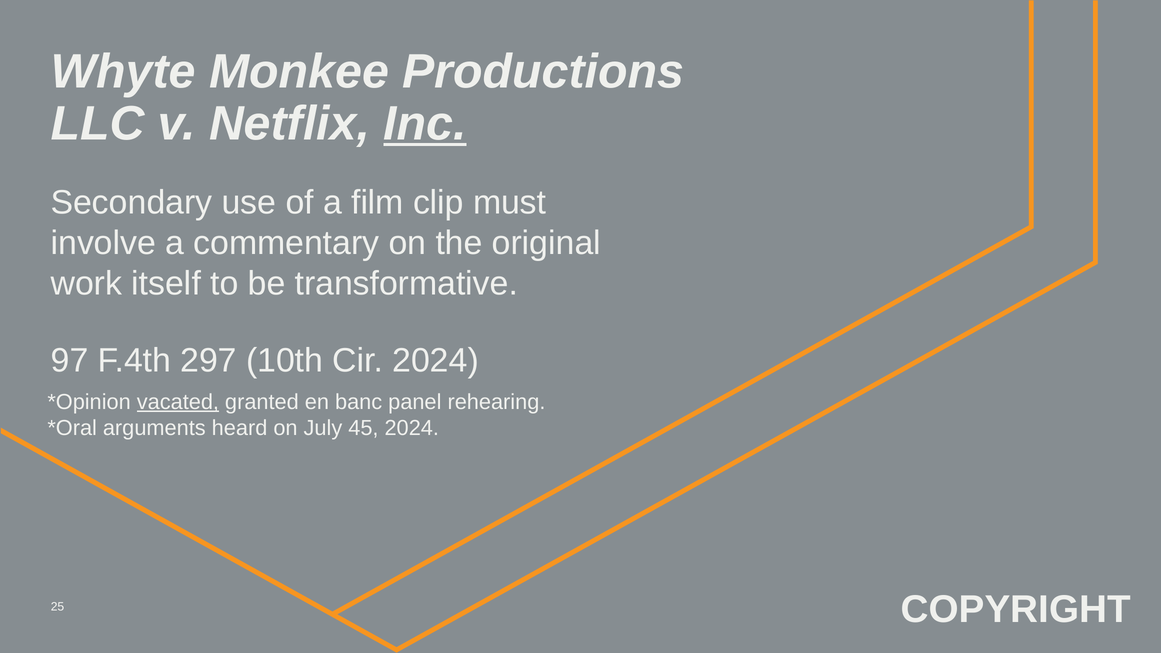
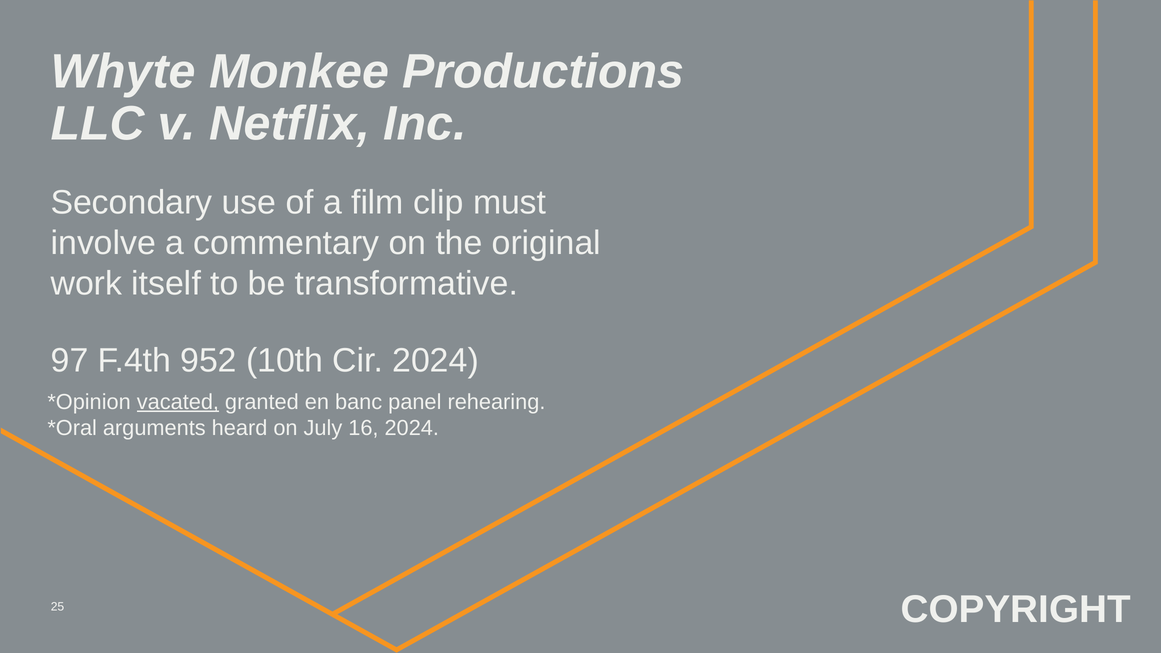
Inc underline: present -> none (425, 124)
297: 297 -> 952 (208, 360)
45: 45 -> 16 (363, 428)
